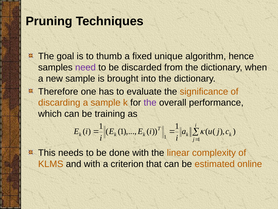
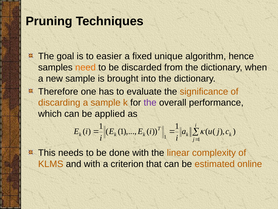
thumb: thumb -> easier (109, 56)
need colour: purple -> orange (85, 67)
training: training -> applied (110, 114)
